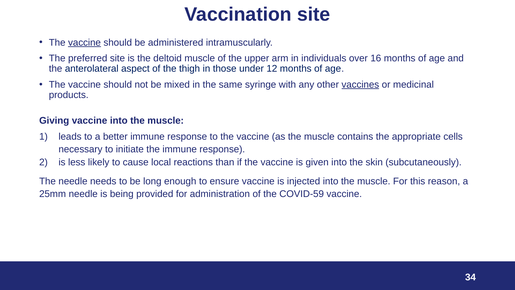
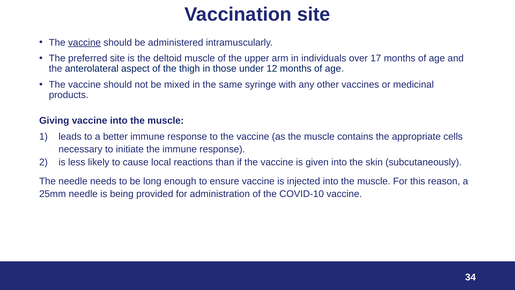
16: 16 -> 17 (376, 58)
vaccines underline: present -> none (360, 84)
COVID-59: COVID-59 -> COVID-10 (302, 194)
